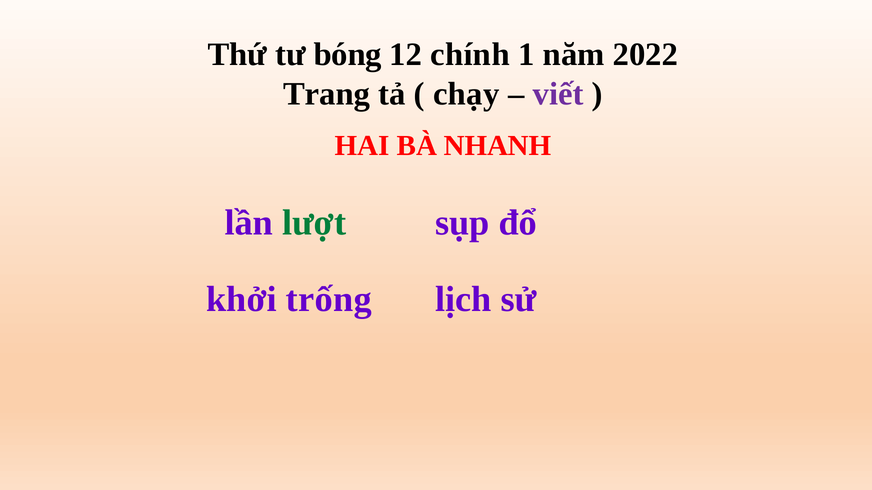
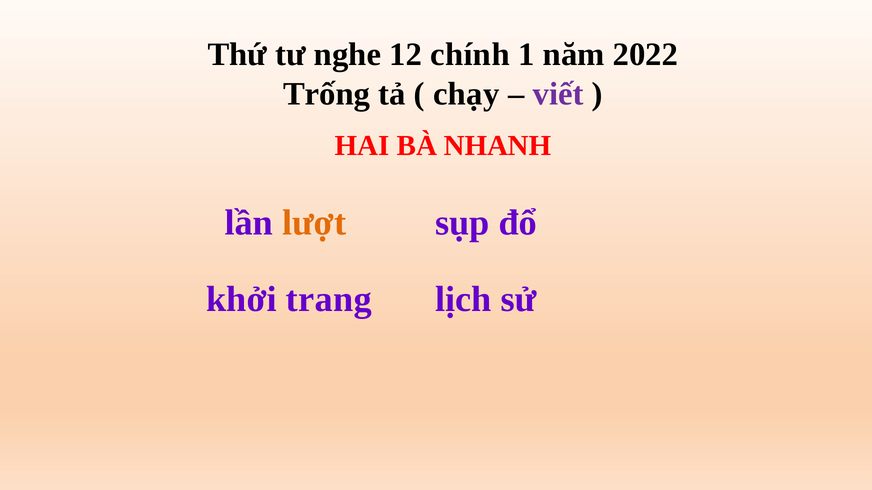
bóng: bóng -> nghe (348, 55)
Trang: Trang -> Trống (327, 94)
lượt colour: green -> orange (314, 223)
trống: trống -> trang (329, 300)
